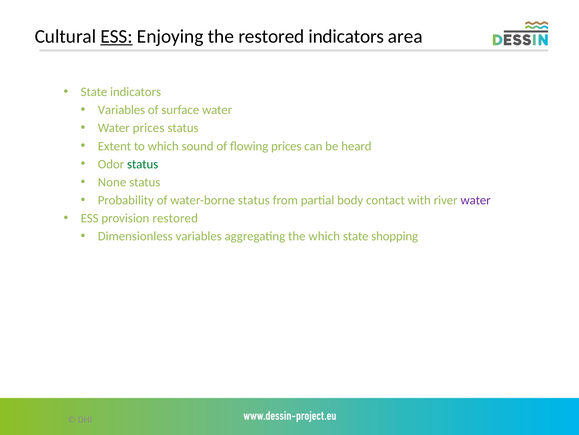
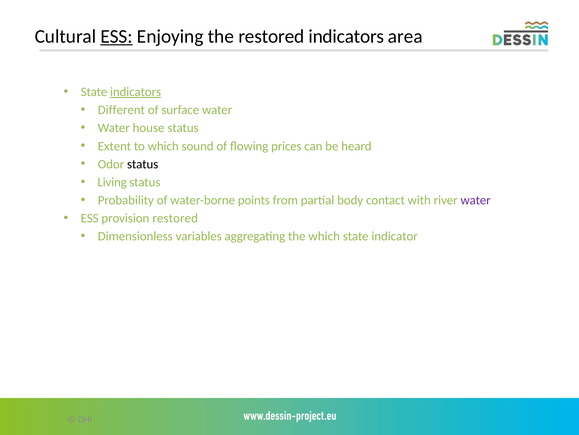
indicators underline: none -> present (136, 92)
Variables: Variables -> Different (121, 110)
Water prices: prices -> house (149, 128)
status colour: green -> black (143, 164)
None: None -> Living (112, 182)
water-borne status: status -> points (254, 200)
shopping: shopping -> indicator (395, 236)
